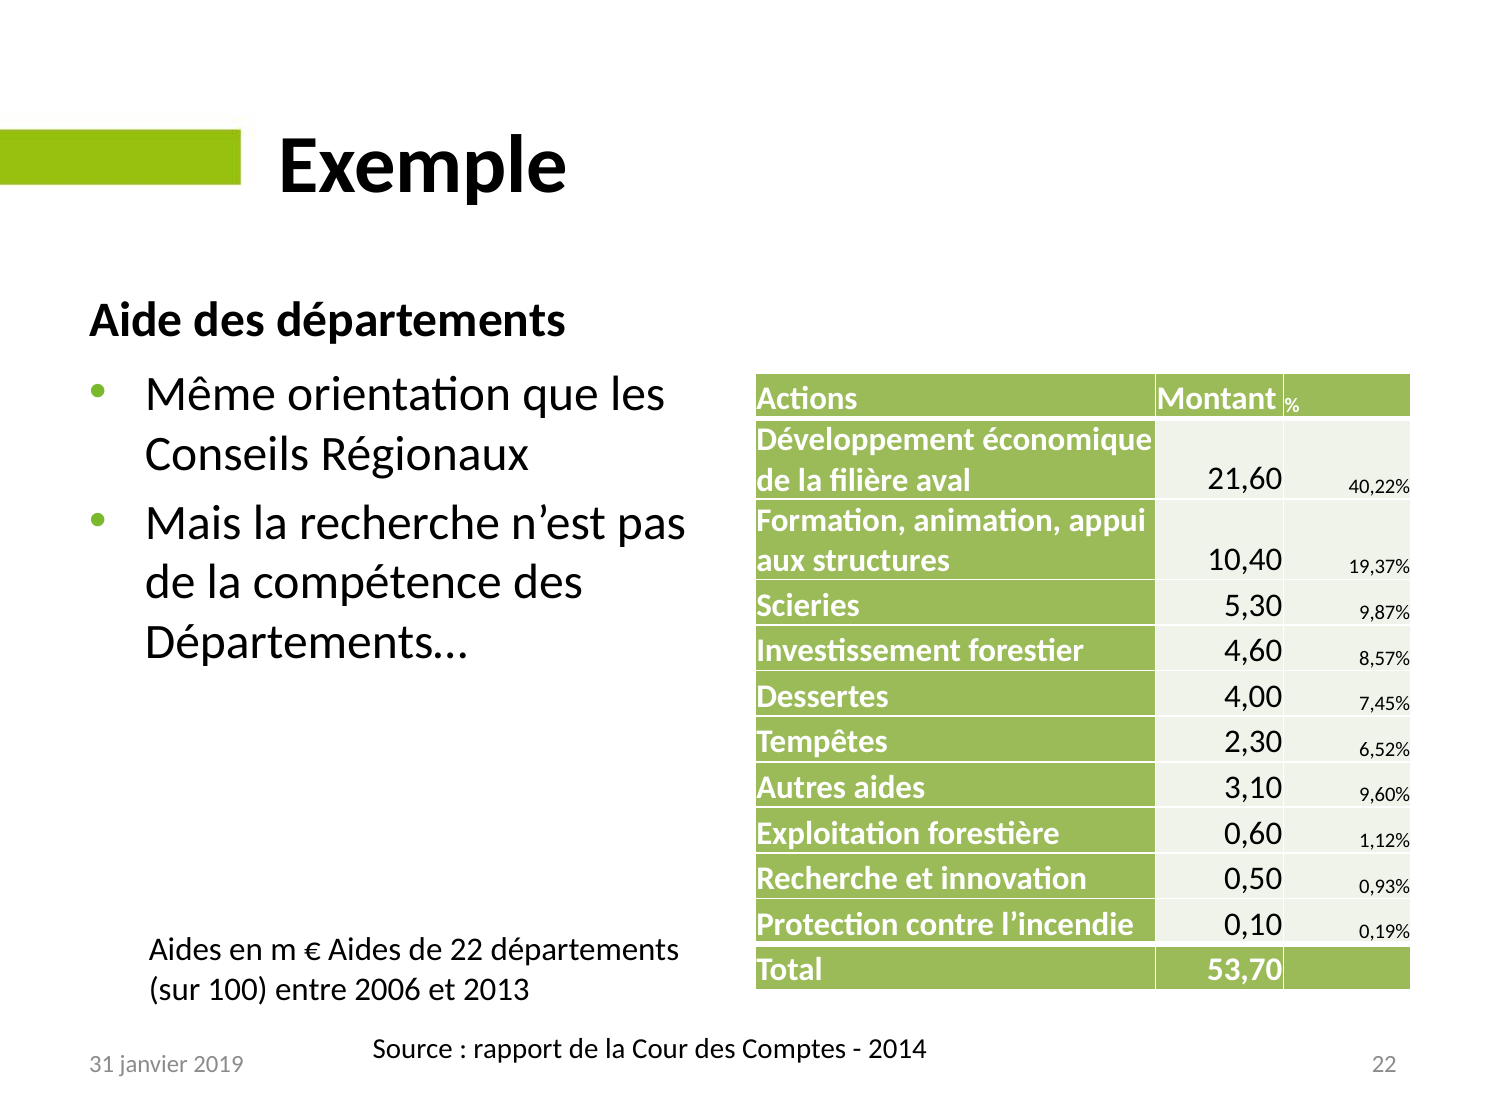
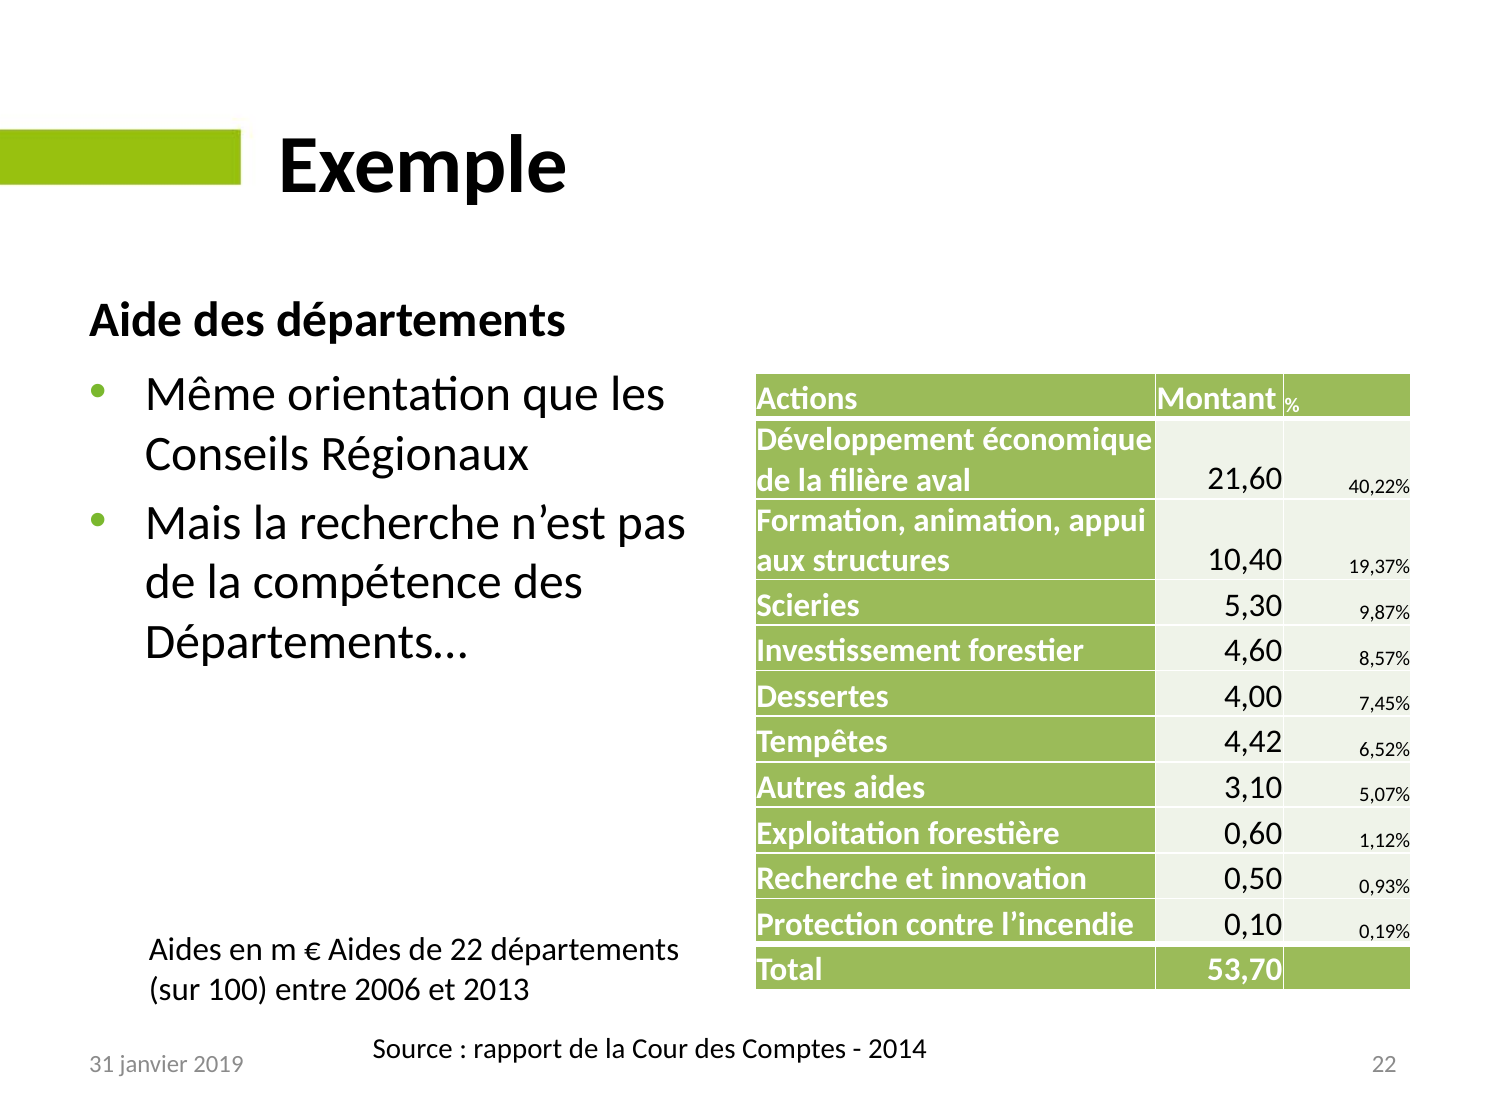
2,30: 2,30 -> 4,42 (1253, 742)
9,60%: 9,60% -> 5,07% (1385, 795)
